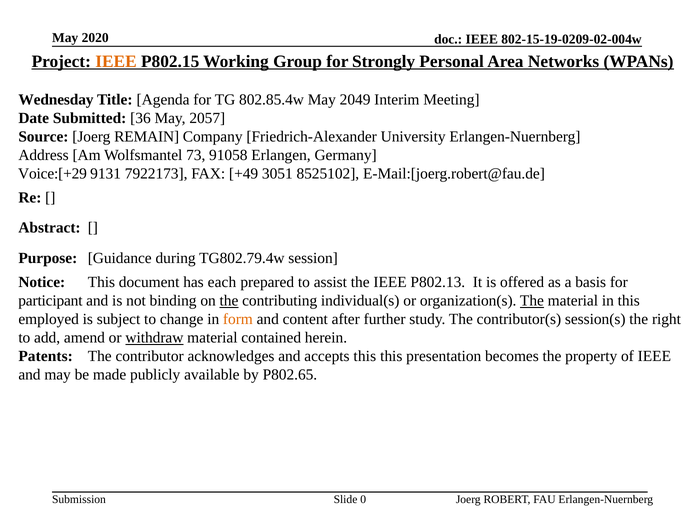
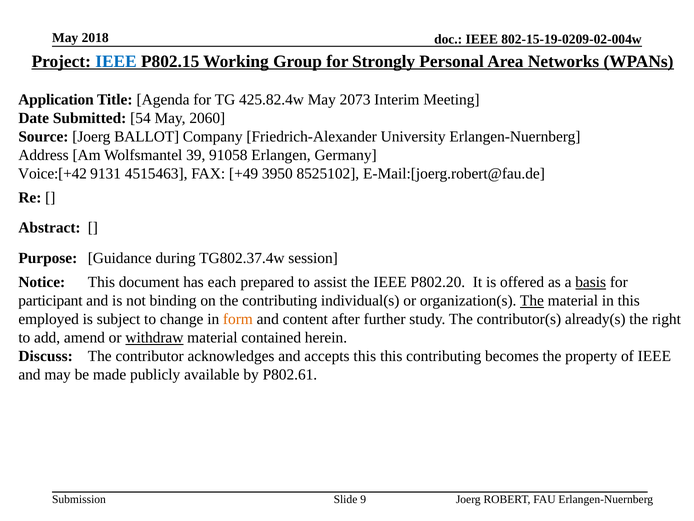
2020: 2020 -> 2018 (95, 38)
IEEE colour: orange -> blue (116, 61)
Wednesday: Wednesday -> Application (56, 99)
802.85.4w: 802.85.4w -> 425.82.4w (272, 99)
2049: 2049 -> 2073 (355, 99)
36: 36 -> 54 (140, 118)
2057: 2057 -> 2060 (207, 118)
REMAIN: REMAIN -> BALLOT (147, 136)
73: 73 -> 39 (196, 155)
Voice:[+29: Voice:[+29 -> Voice:[+42 (53, 173)
7922173: 7922173 -> 4515463 (156, 173)
3051: 3051 -> 3950 (277, 173)
TG802.79.4w: TG802.79.4w -> TG802.37.4w (242, 258)
P802.13: P802.13 -> P802.20 (438, 282)
basis underline: none -> present (591, 282)
the underline: present -> none (229, 301)
session(s: session(s -> already(s (595, 319)
Patents: Patents -> Discuss (46, 356)
this presentation: presentation -> contributing (444, 356)
P802.65: P802.65 -> P802.61 (290, 375)
0: 0 -> 9 (363, 499)
